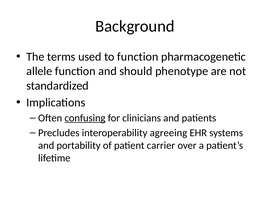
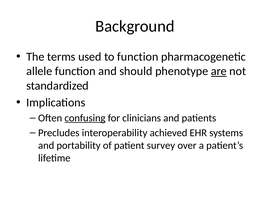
are underline: none -> present (219, 71)
agreeing: agreeing -> achieved (169, 132)
carrier: carrier -> survey (161, 145)
